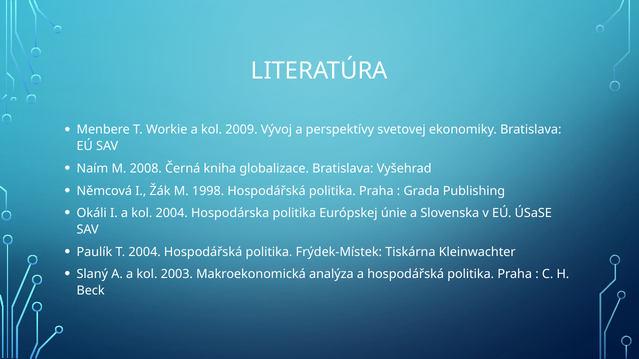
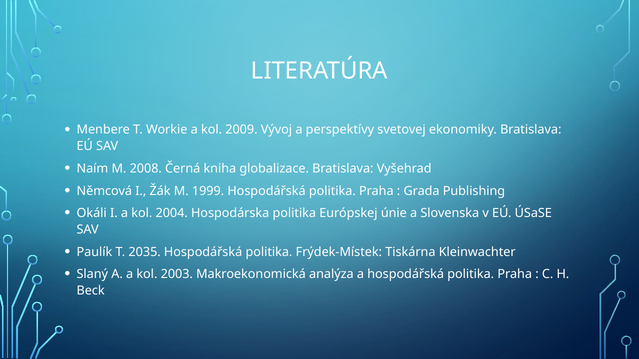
1998: 1998 -> 1999 (208, 191)
T 2004: 2004 -> 2035 (145, 252)
